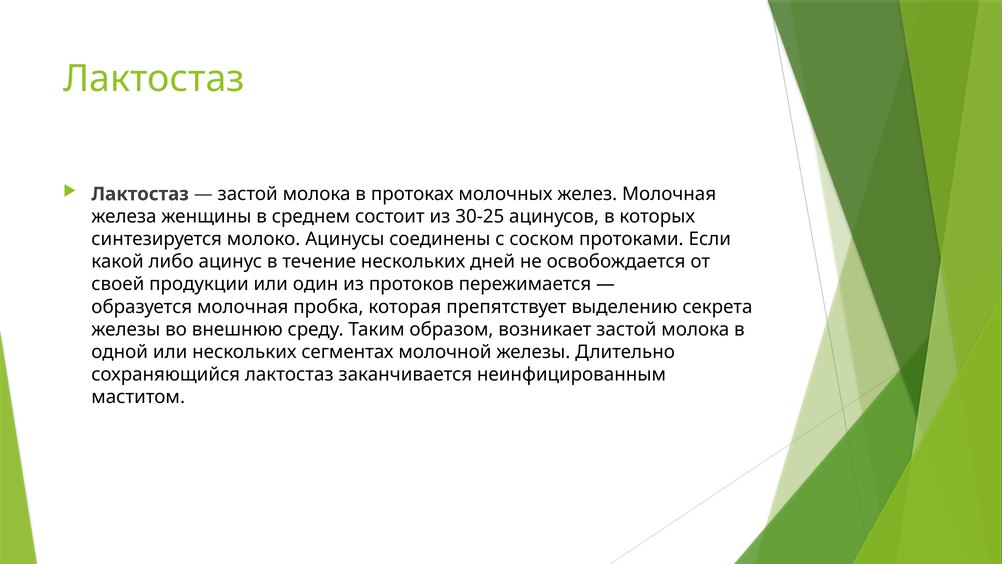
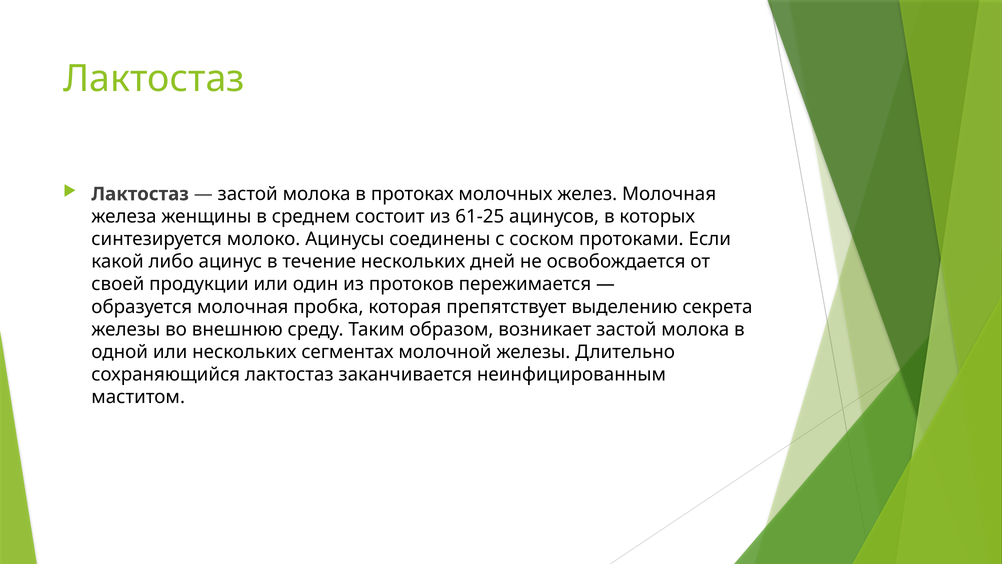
30-25: 30-25 -> 61-25 (480, 216)
